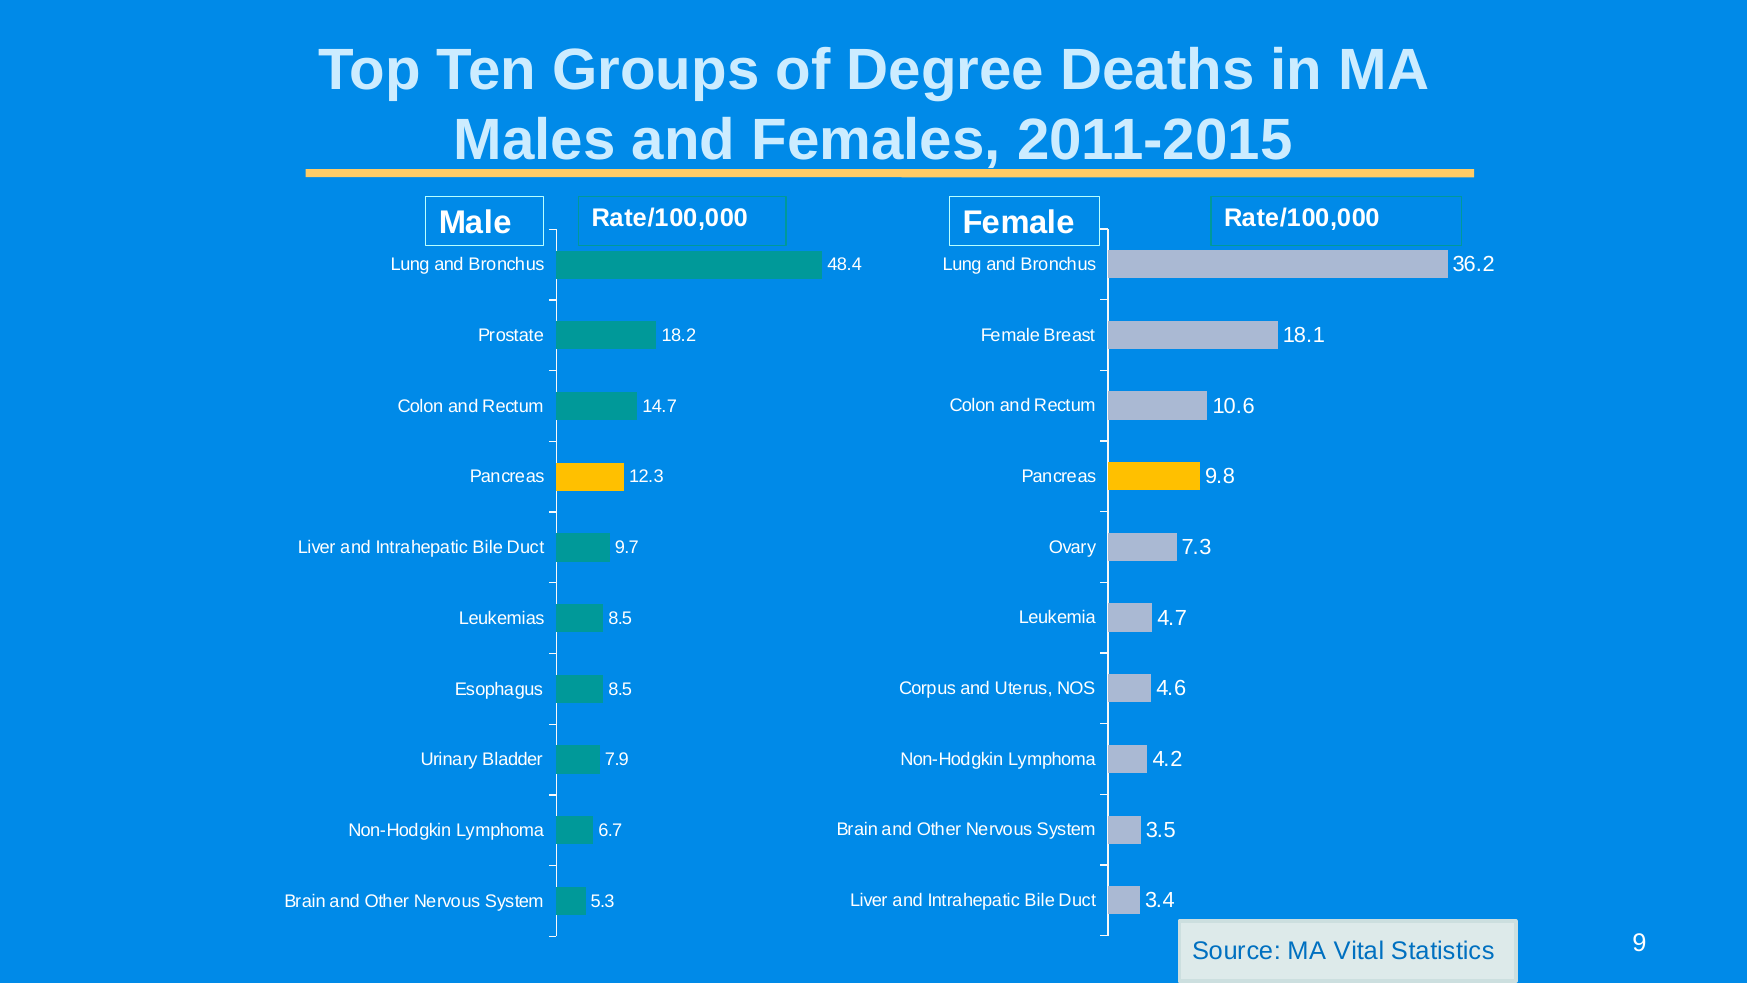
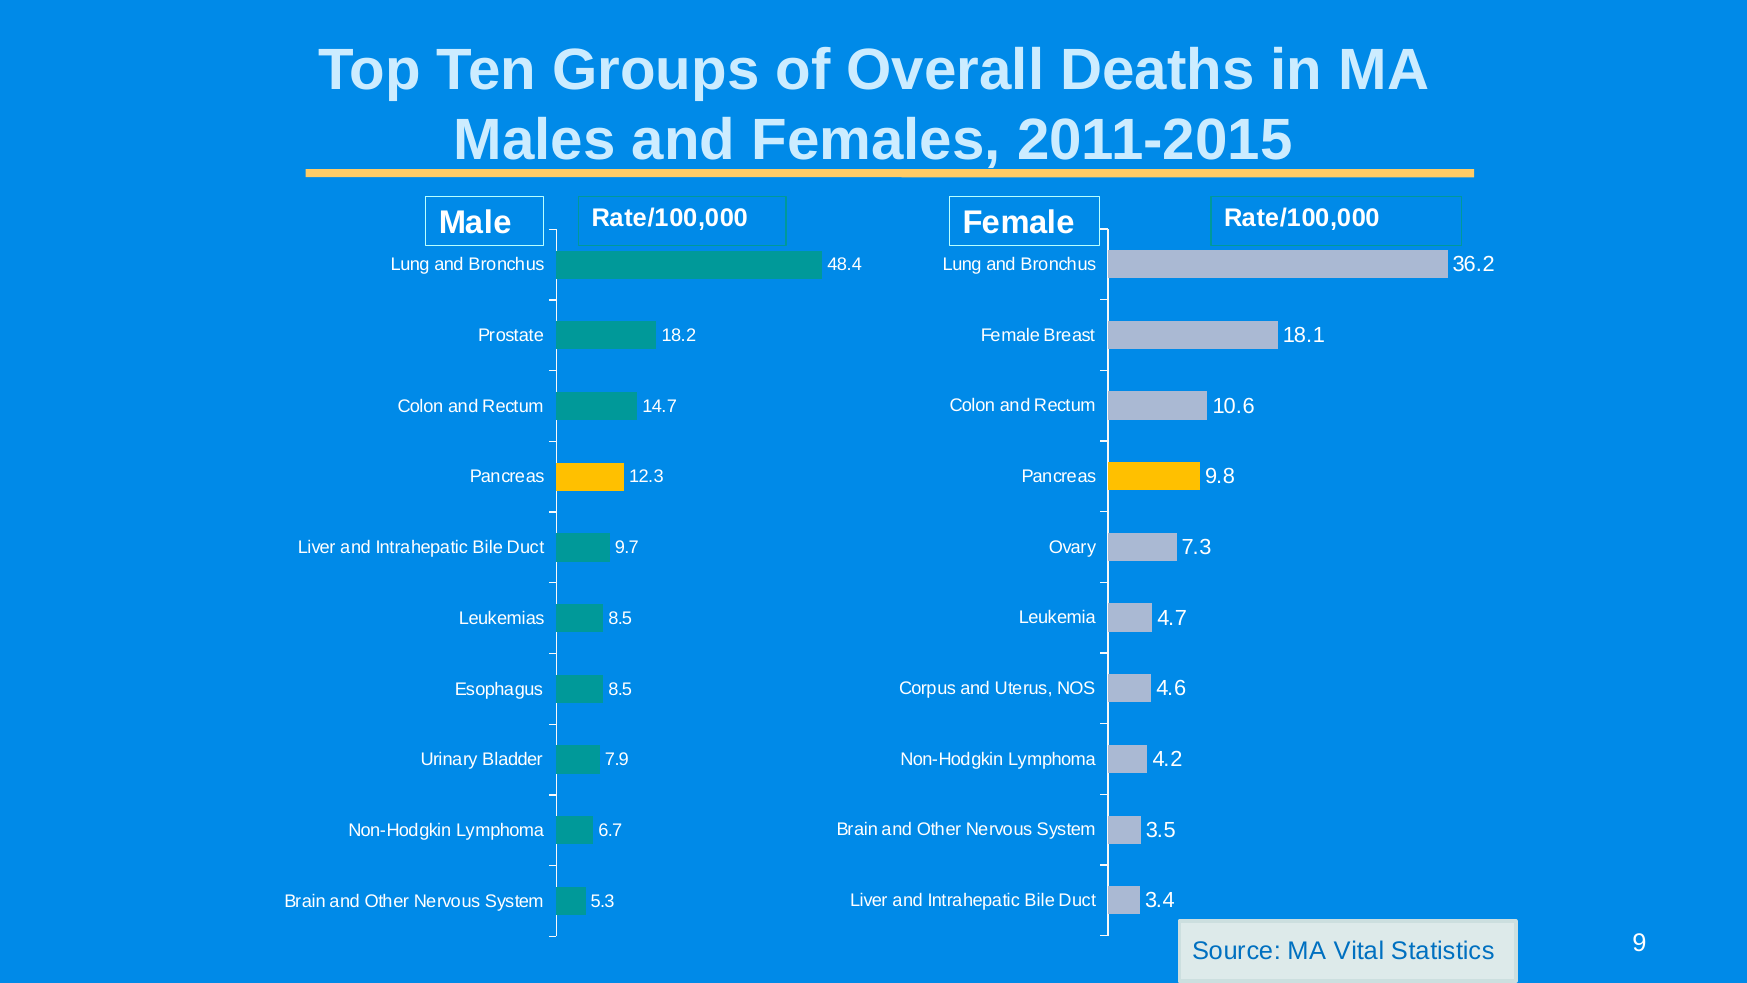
Degree: Degree -> Overall (945, 71)
